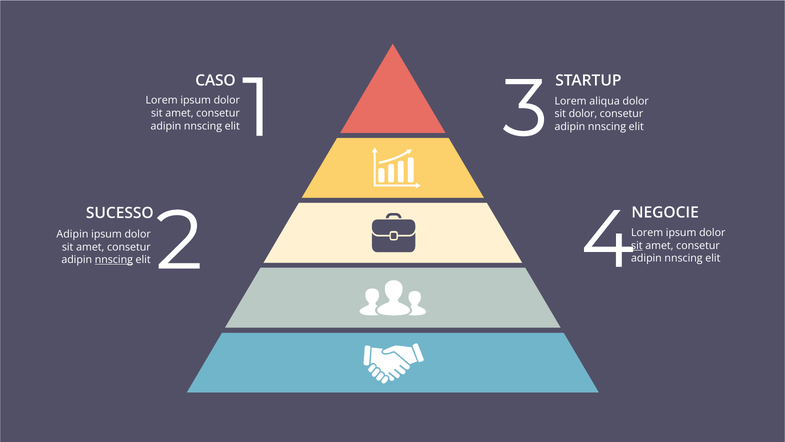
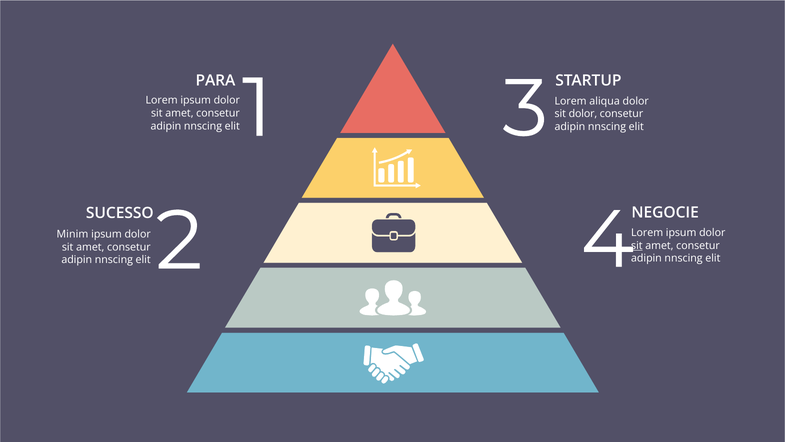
CASO: CASO -> PARA (215, 80)
Adipin: Adipin -> Minim (72, 234)
nnscing underline: present -> none (114, 260)
